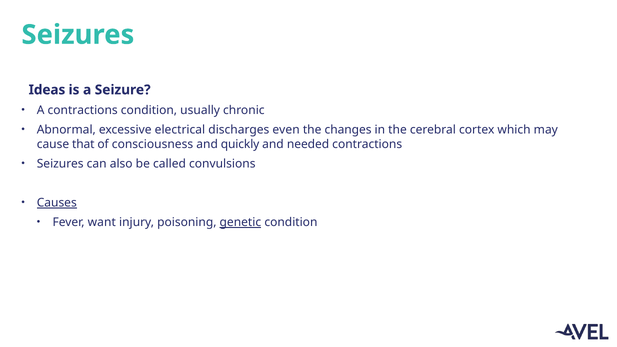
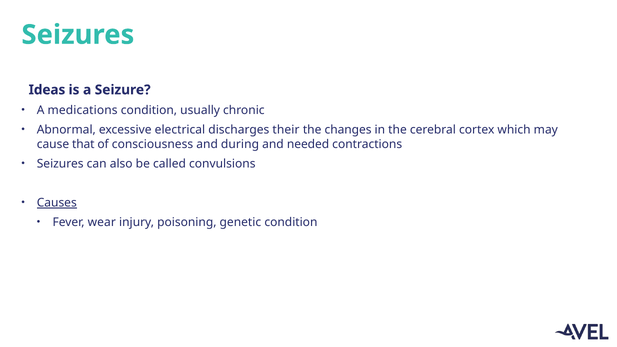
A contractions: contractions -> medications (83, 110)
even: even -> their (286, 130)
quickly: quickly -> during (240, 144)
want: want -> wear (102, 222)
genetic underline: present -> none (240, 222)
